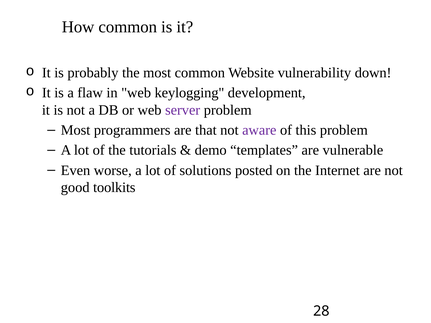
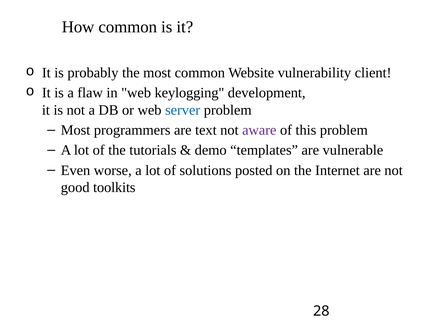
down: down -> client (373, 73)
server colour: purple -> blue (183, 110)
that: that -> text (206, 130)
